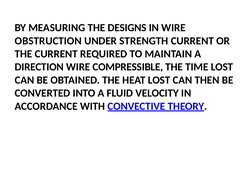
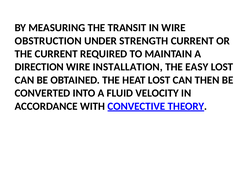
DESIGNS: DESIGNS -> TRANSIT (127, 28)
COMPRESSIBLE: COMPRESSIBLE -> INSTALLATION (128, 67)
TIME: TIME -> EASY (197, 67)
